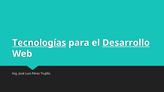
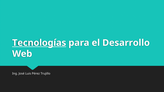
Desarrollo underline: present -> none (126, 43)
